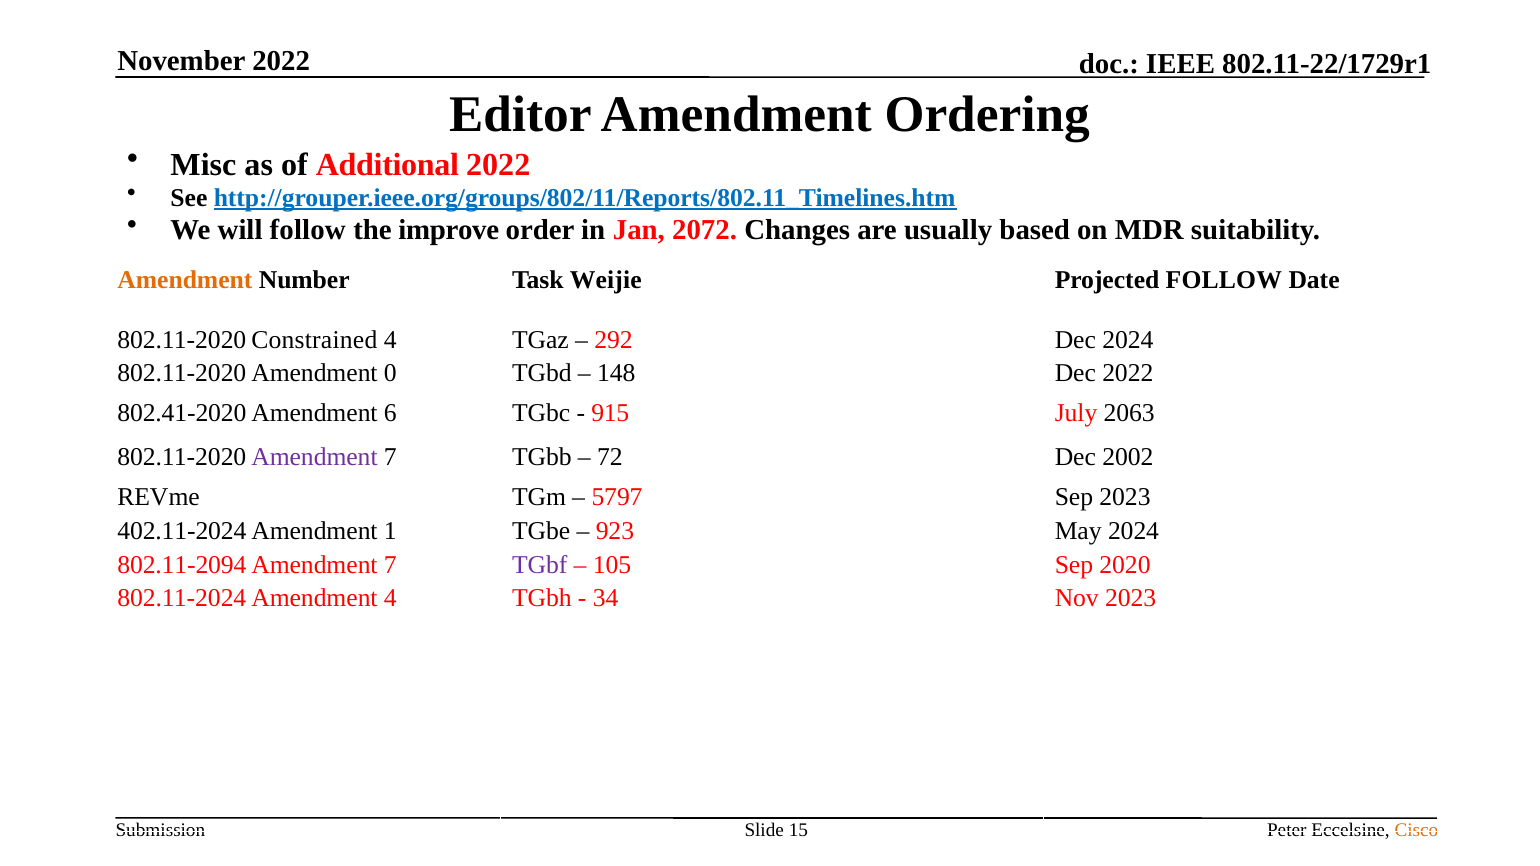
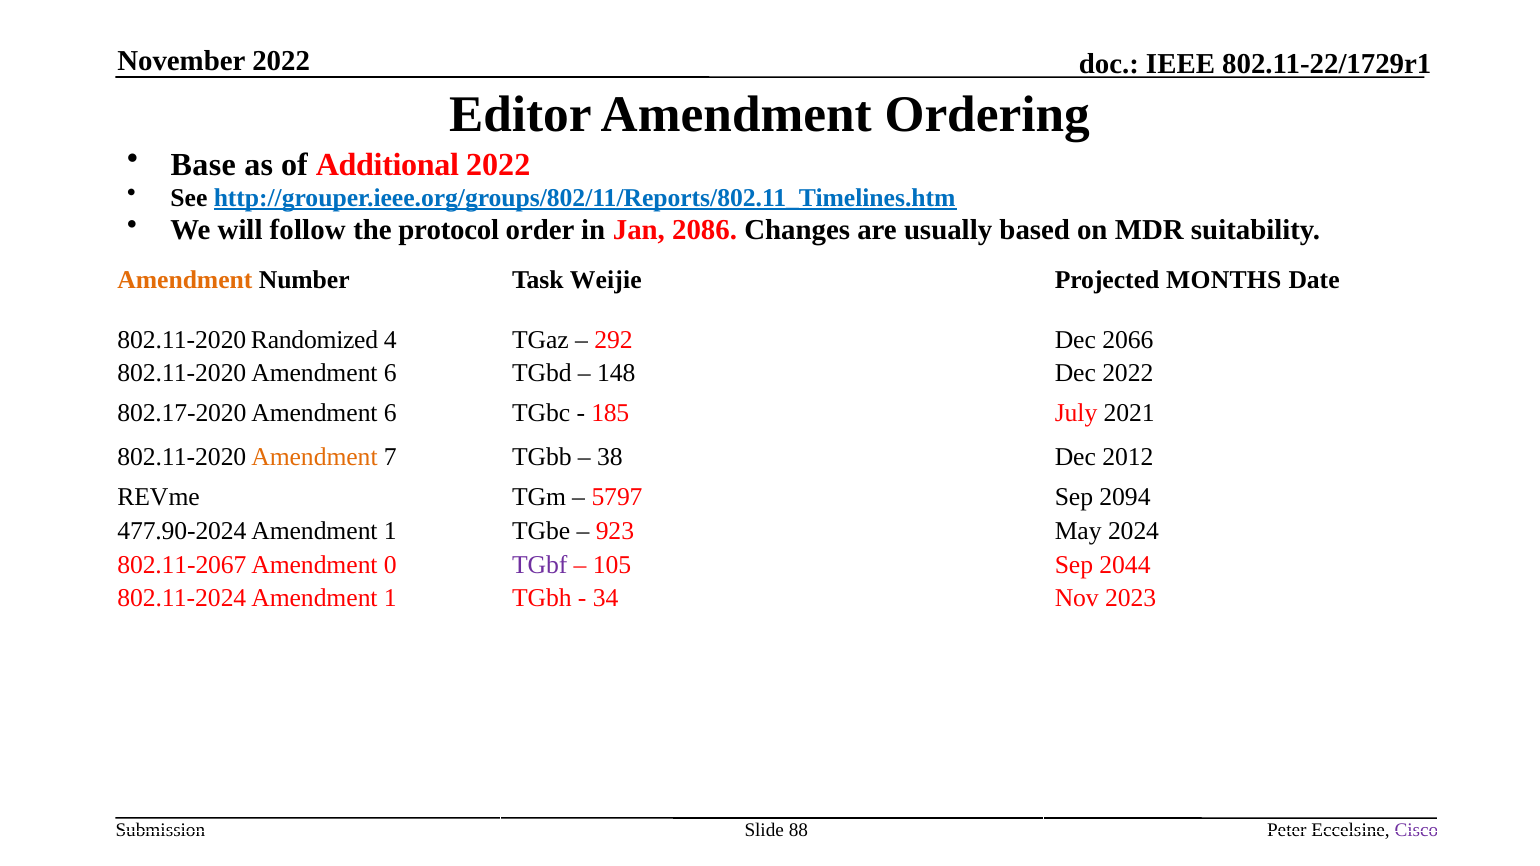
Misc: Misc -> Base (203, 165)
improve: improve -> protocol (449, 230)
2072: 2072 -> 2086 (705, 230)
Projected FOLLOW: FOLLOW -> MONTHS (1224, 280)
Constrained: Constrained -> Randomized (315, 340)
Dec 2024: 2024 -> 2066 (1128, 340)
802.11-2020 Amendment 0: 0 -> 6 (390, 373)
802.41-2020: 802.41-2020 -> 802.17-2020 (182, 414)
915: 915 -> 185 (610, 414)
2063: 2063 -> 2021 (1129, 414)
Amendment colour: purple -> orange (314, 457)
72: 72 -> 38 (610, 457)
2002: 2002 -> 2012 (1128, 457)
Sep 2023: 2023 -> 2094 (1125, 498)
402.11-2024: 402.11-2024 -> 477.90-2024 (182, 531)
802.11-2094: 802.11-2094 -> 802.11-2067 (182, 565)
7: 7 -> 0 (390, 565)
2020: 2020 -> 2044 (1125, 565)
802.11-2024 Amendment 4: 4 -> 1 (390, 598)
15: 15 -> 88 (798, 831)
Cisco colour: orange -> purple (1416, 831)
